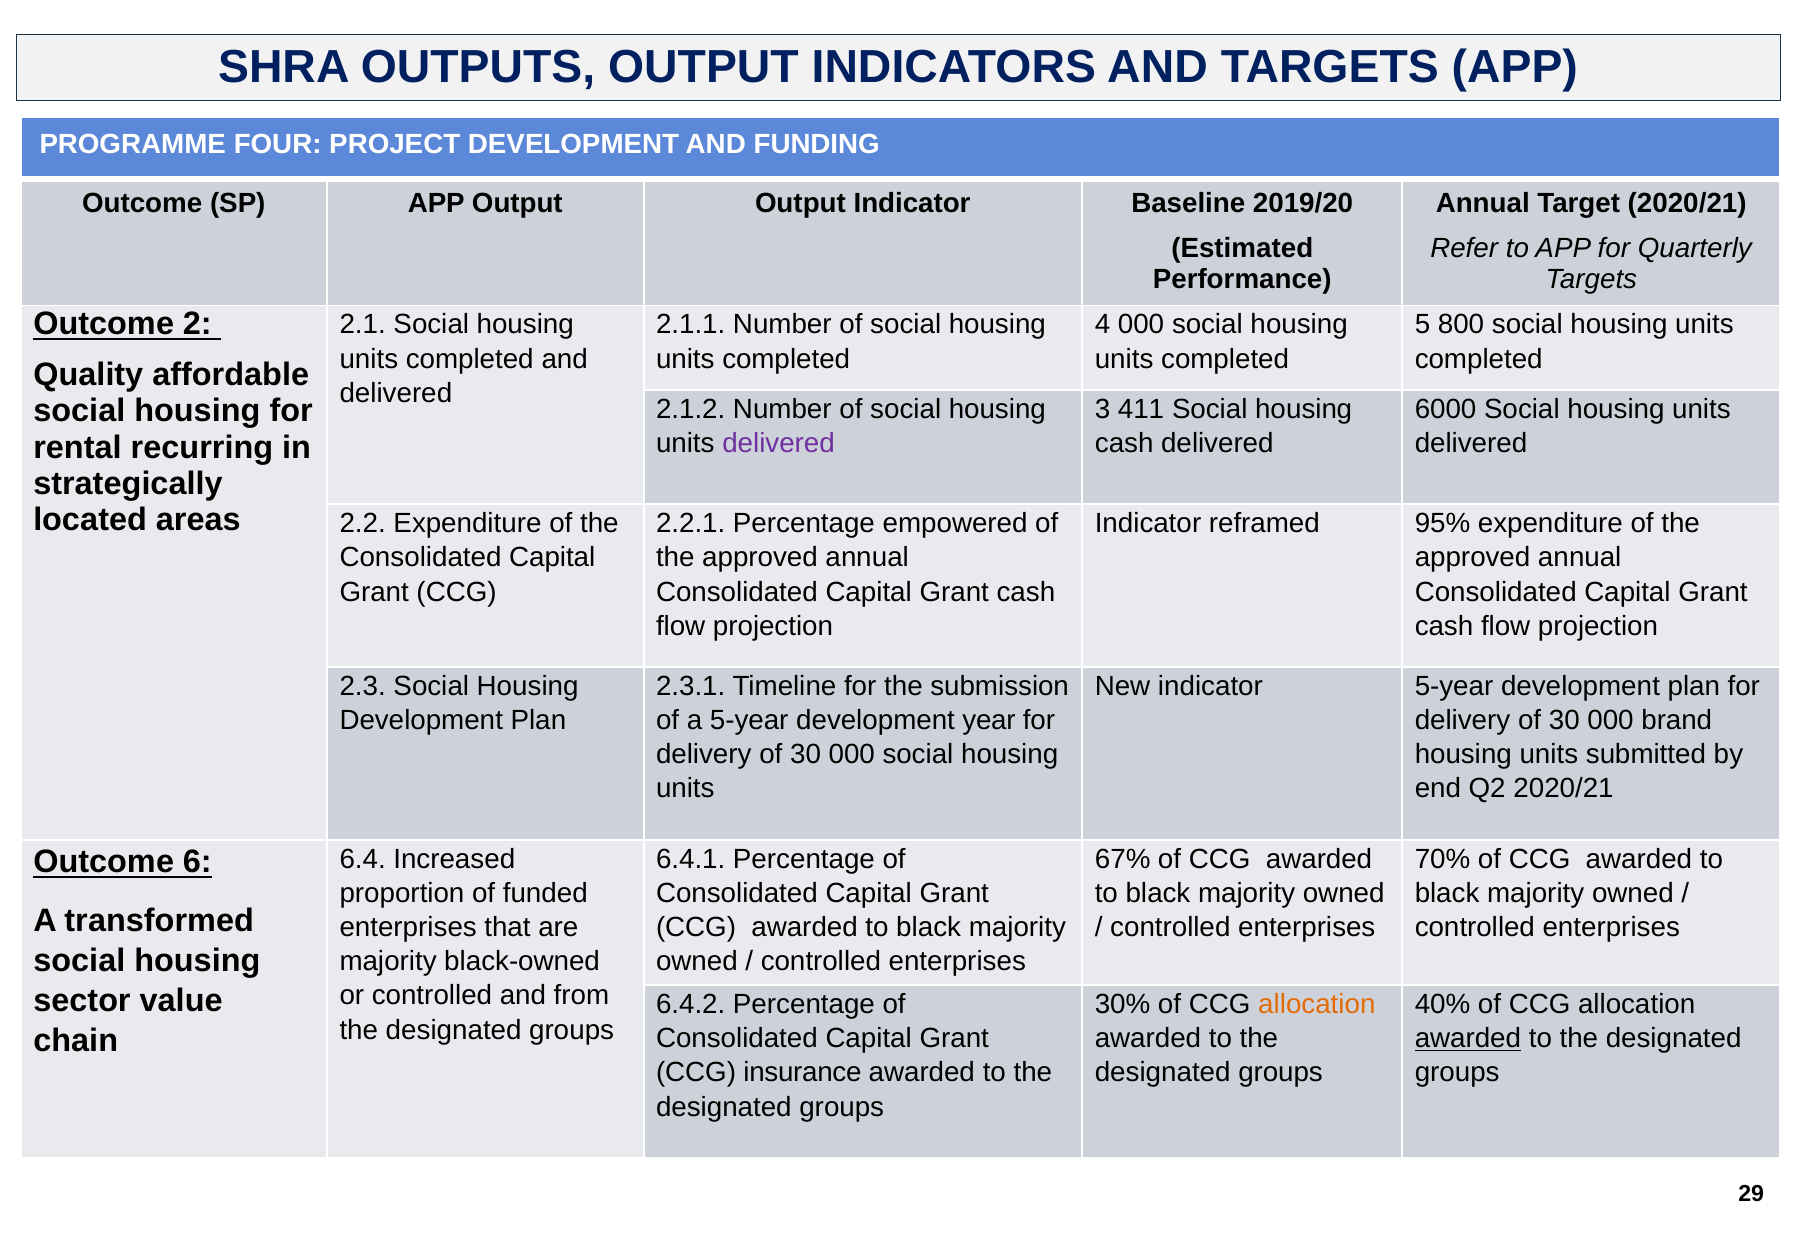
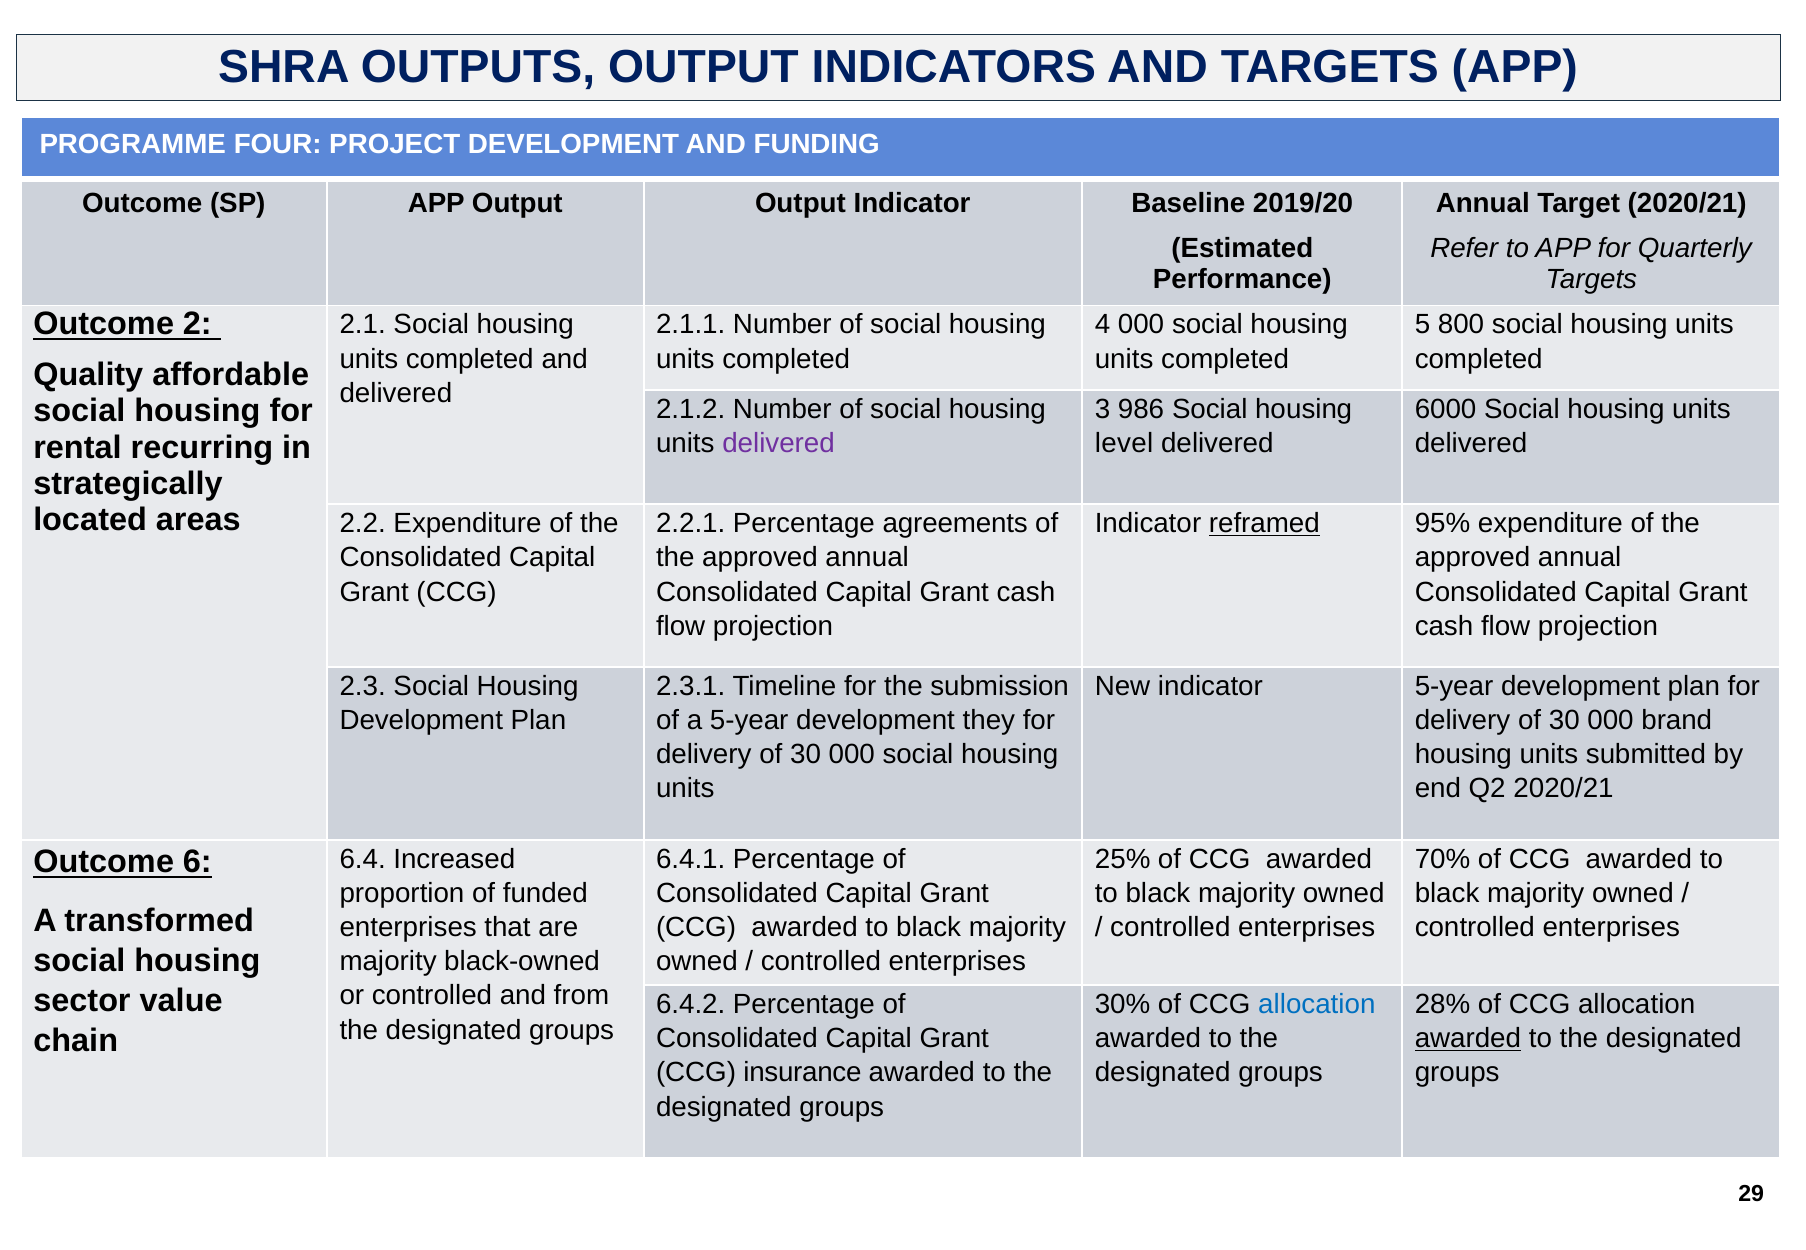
411: 411 -> 986 (1141, 409)
cash: cash -> level (1124, 444)
empowered: empowered -> agreements (955, 524)
reframed underline: none -> present (1264, 524)
year: year -> they (989, 720)
67%: 67% -> 25% (1123, 859)
allocation colour: orange -> blue (1317, 1005)
40%: 40% -> 28% (1443, 1005)
